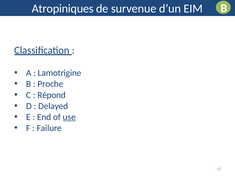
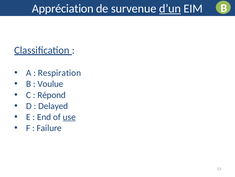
Atropiniques: Atropiniques -> Appréciation (63, 9)
d’un underline: none -> present (170, 9)
Lamotrigine: Lamotrigine -> Respiration (59, 73)
Proche: Proche -> Voulue (50, 84)
